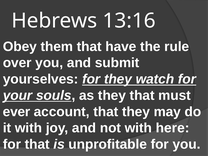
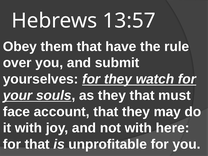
13:16: 13:16 -> 13:57 (129, 21)
ever: ever -> face (16, 112)
